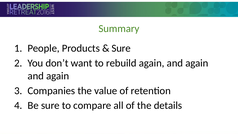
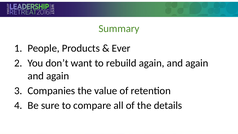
Sure: Sure -> Ever (121, 48)
